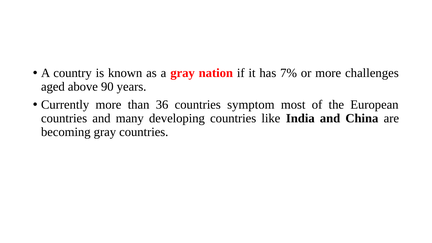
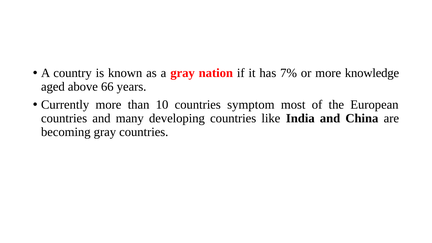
challenges: challenges -> knowledge (372, 73)
90: 90 -> 66 (107, 87)
36: 36 -> 10 (162, 105)
